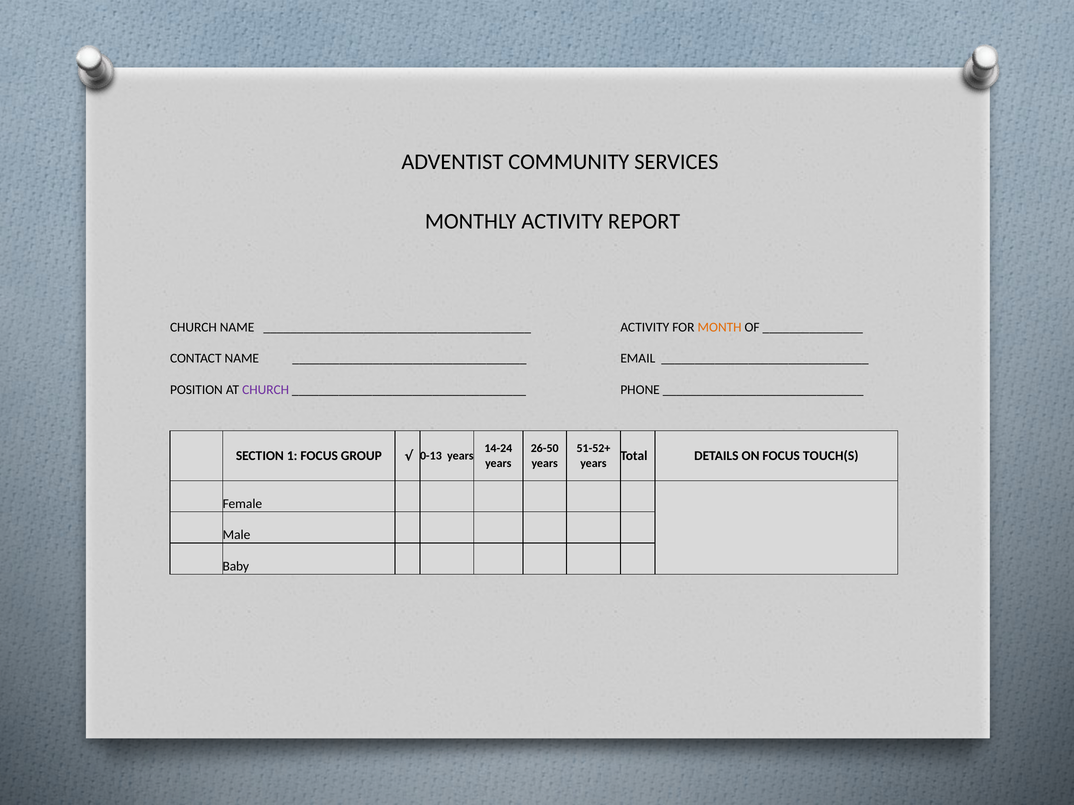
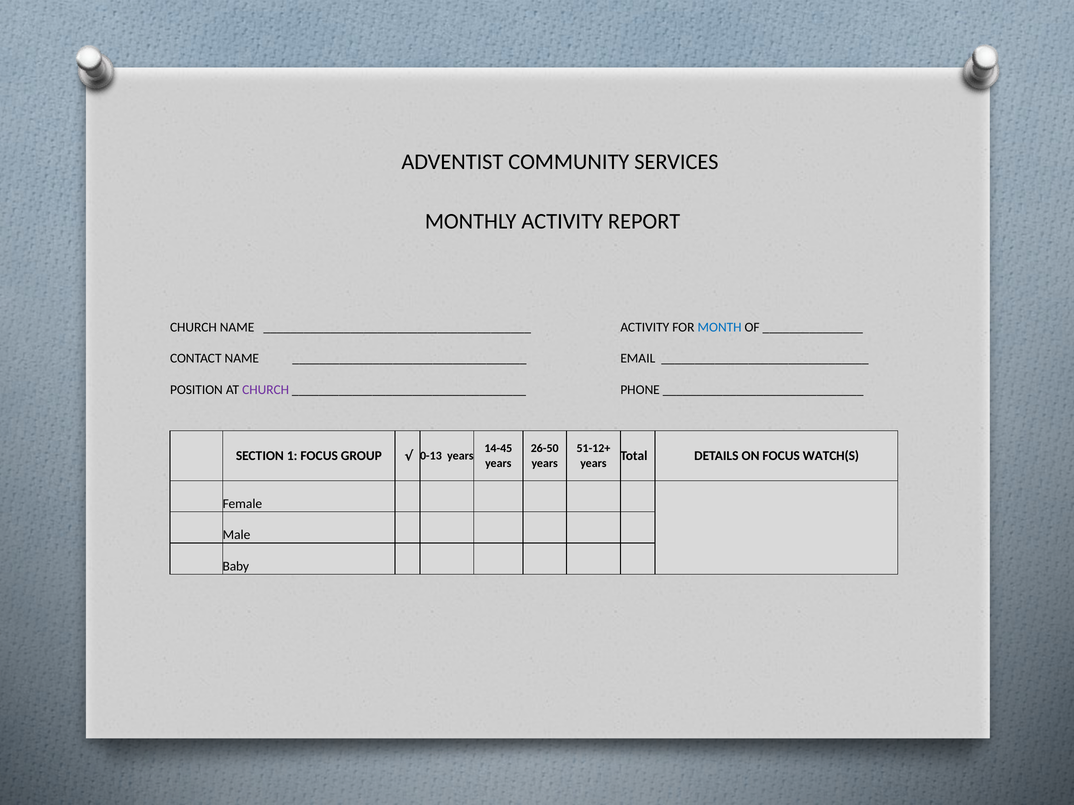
MONTH colour: orange -> blue (720, 328)
14-24: 14-24 -> 14-45 (498, 449)
51-52+: 51-52+ -> 51-12+ (593, 449)
TOUCH(S: TOUCH(S -> WATCH(S (831, 456)
